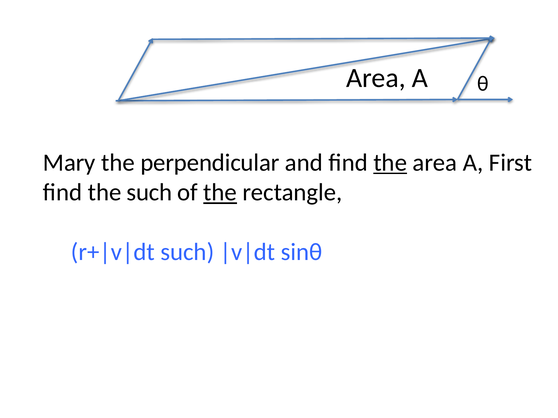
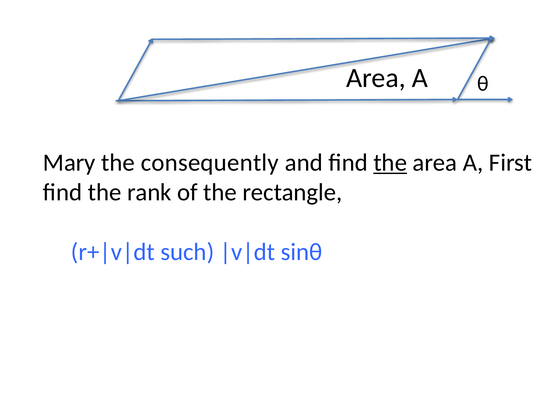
perpendicular: perpendicular -> consequently (210, 163)
the such: such -> rank (149, 193)
the underline: present -> none (220, 193)
